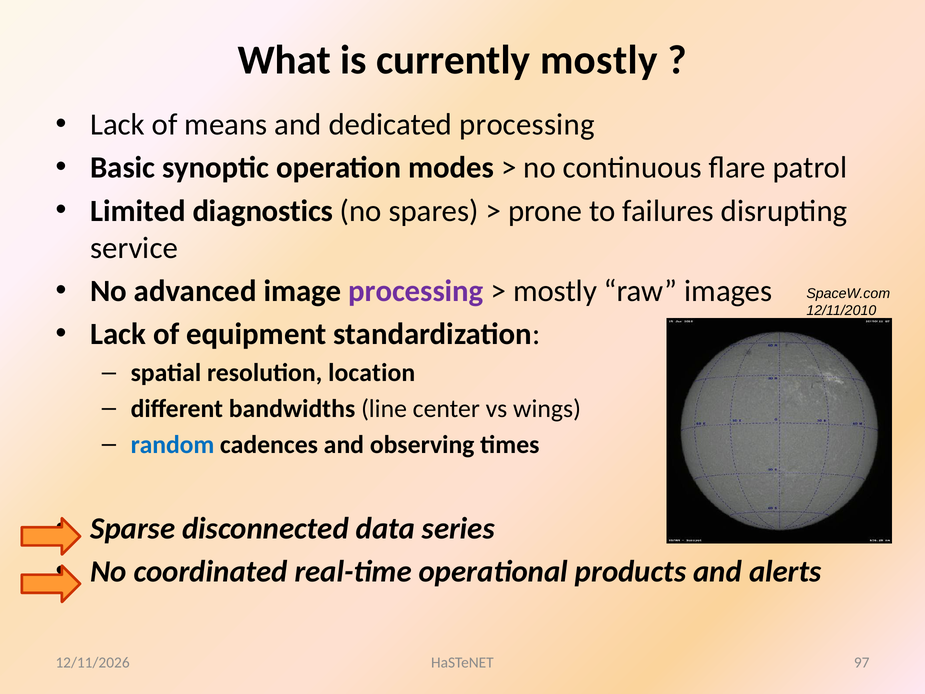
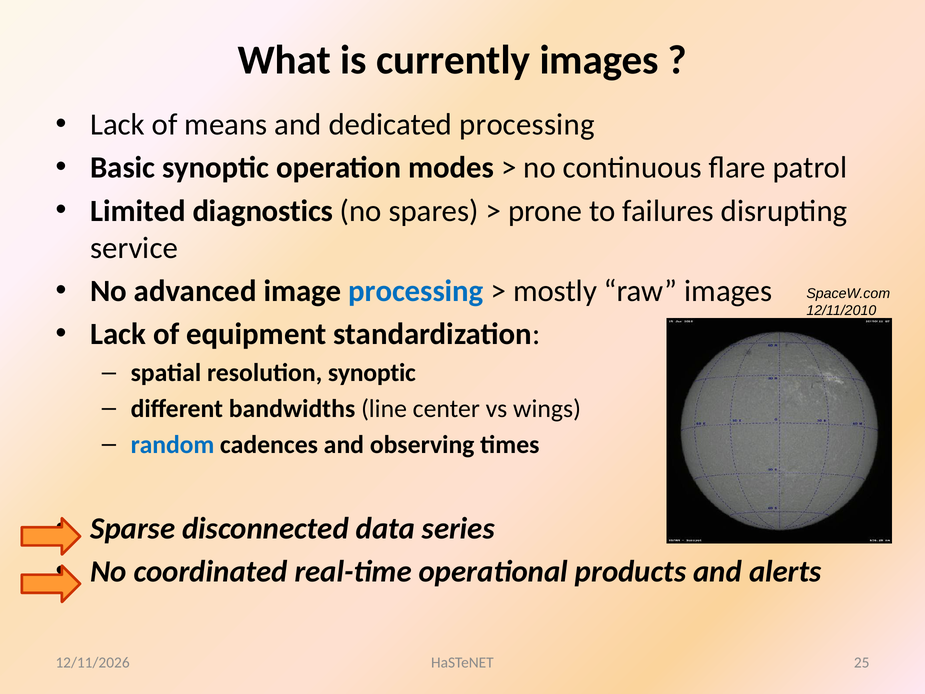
currently mostly: mostly -> images (599, 60)
processing colour: purple -> blue (416, 291)
resolution location: location -> synoptic (372, 373)
97: 97 -> 25 (862, 662)
